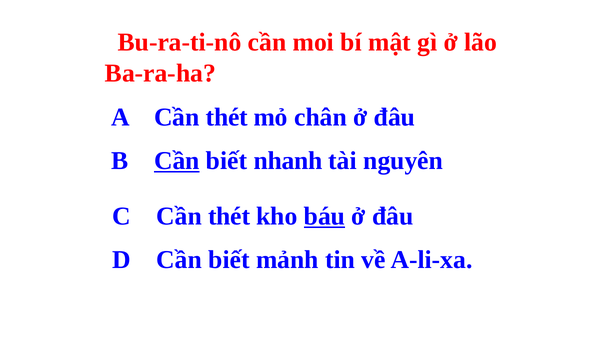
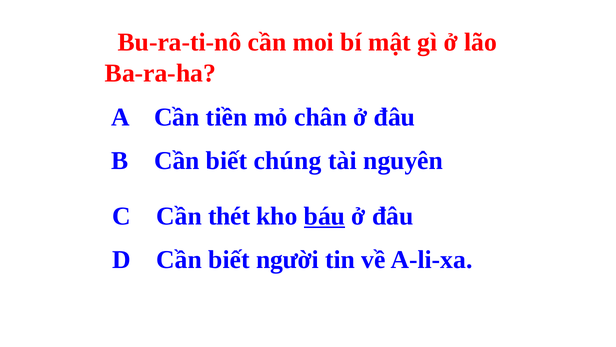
A Cần thét: thét -> tiền (227, 117)
Cần underline: present -> none (177, 160)
nhanh: nhanh -> chúng (288, 160)
mảnh: mảnh -> người (288, 259)
